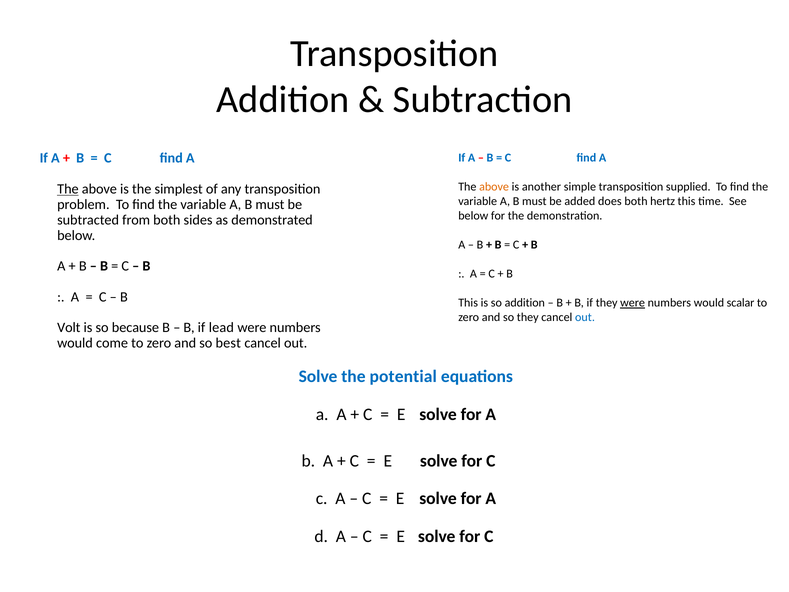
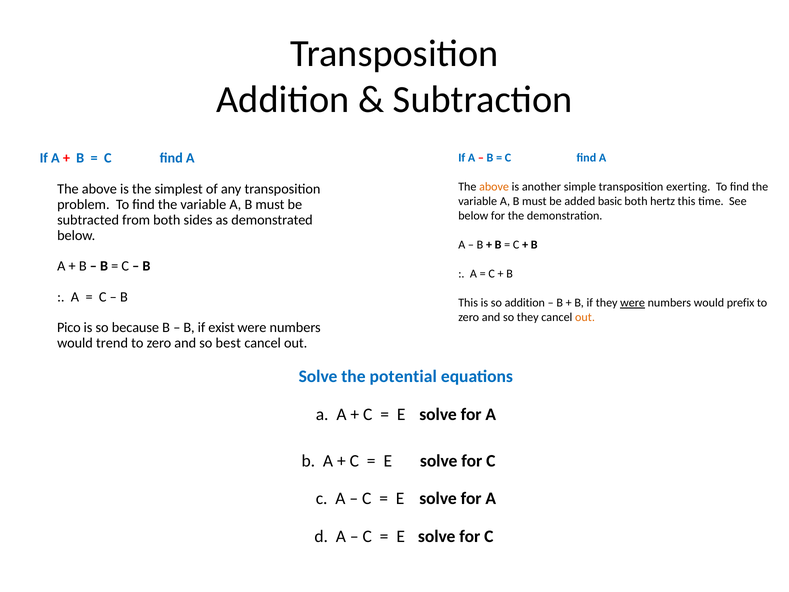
supplied: supplied -> exerting (688, 187)
The underline: present -> none (68, 189)
does: does -> basic (610, 201)
scalar: scalar -> prefix (741, 303)
out colour: blue -> orange (585, 317)
Volt: Volt -> Pico (69, 328)
lead: lead -> exist (222, 328)
come: come -> trend (112, 343)
